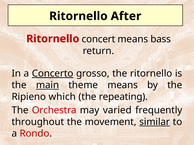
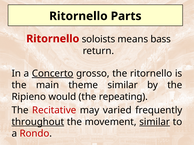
After: After -> Parts (126, 16)
concert: concert -> soloists (98, 39)
main underline: present -> none (48, 85)
theme means: means -> similar (123, 85)
which: which -> would (62, 97)
Orchestra: Orchestra -> Recitative (54, 111)
throughout underline: none -> present (38, 122)
